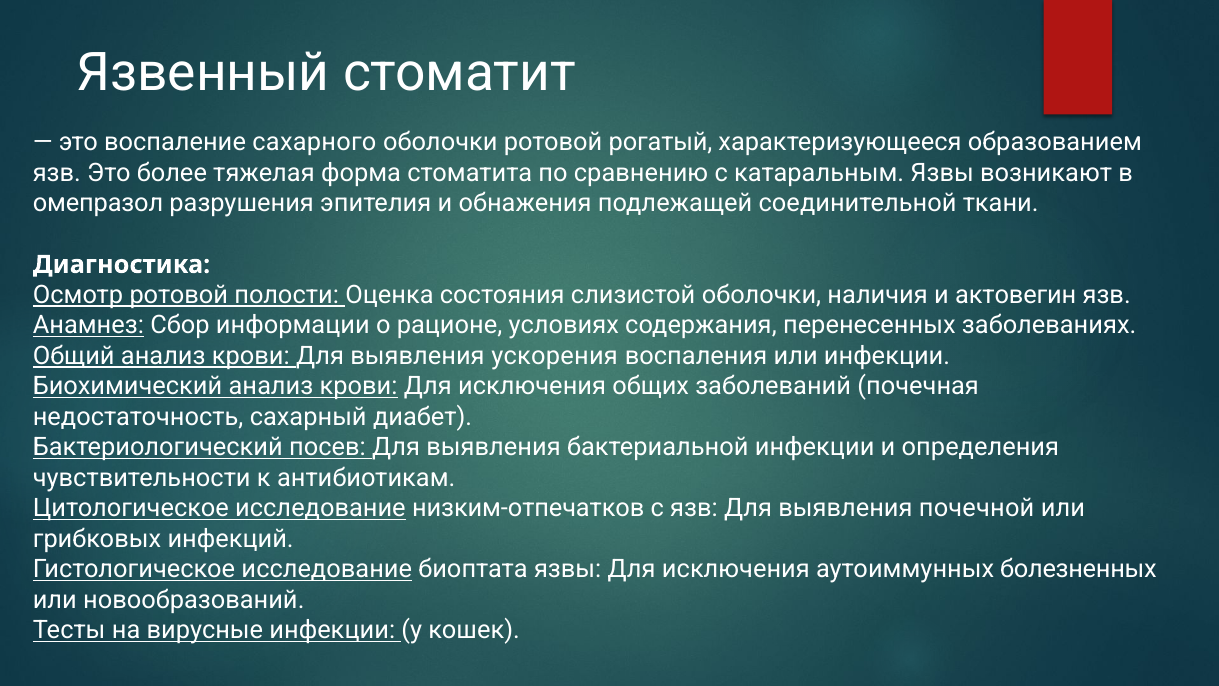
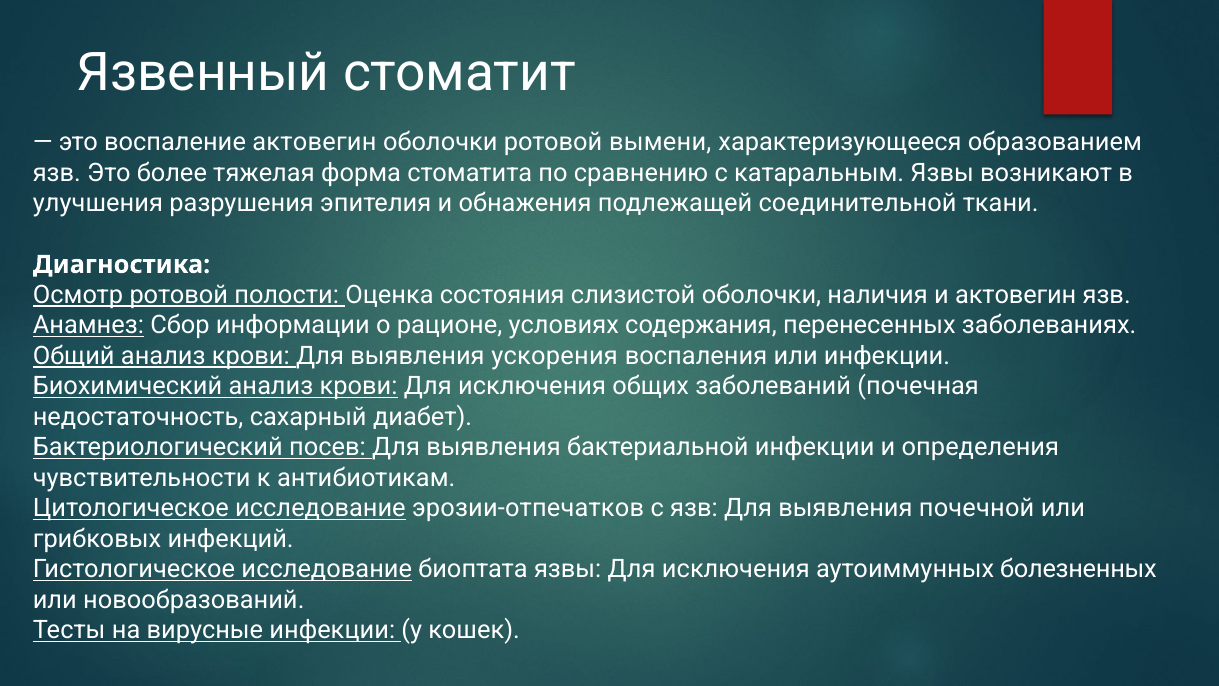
воспаление сахарного: сахарного -> актовегин (314, 142)
рогатый: рогатый -> вымени (660, 142)
омепразол: омепразол -> улучшения (98, 203)
низким-отпечатков: низким-отпечатков -> эрозии-отпечатков (528, 508)
